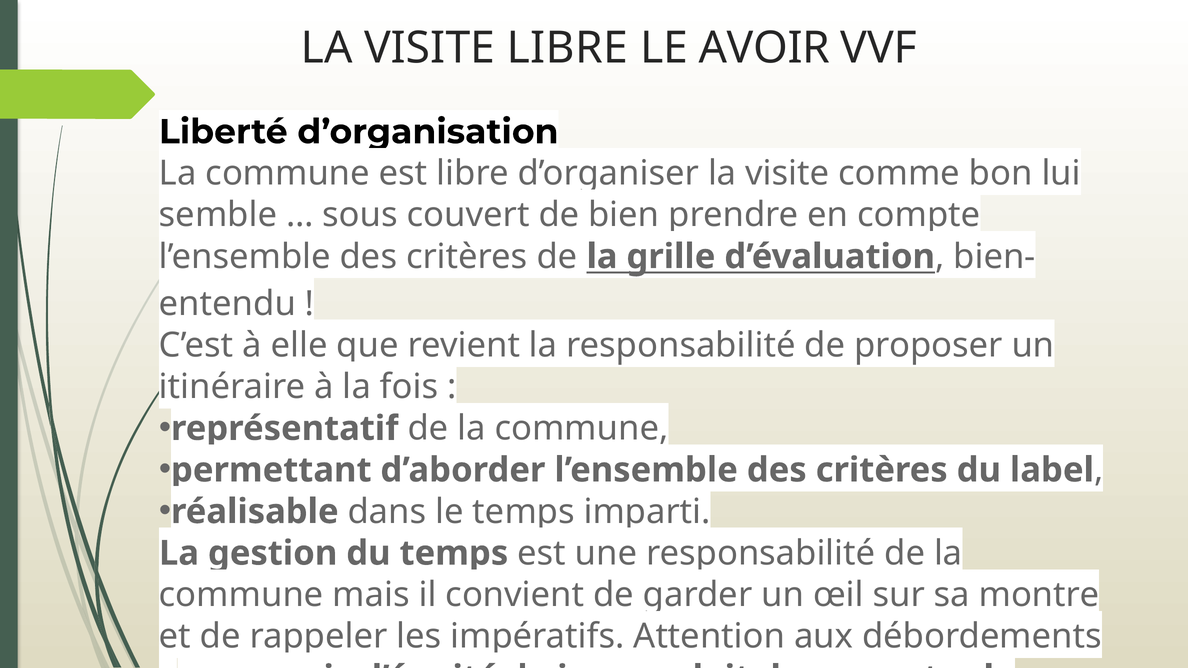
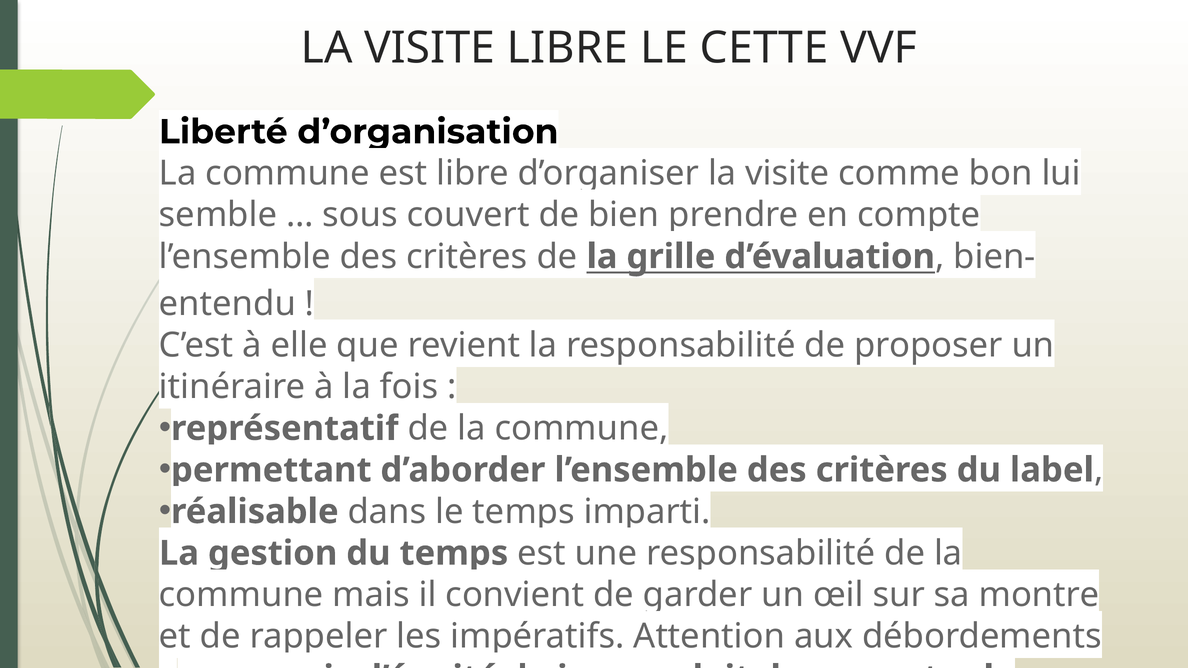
AVOIR: AVOIR -> CETTE (764, 48)
